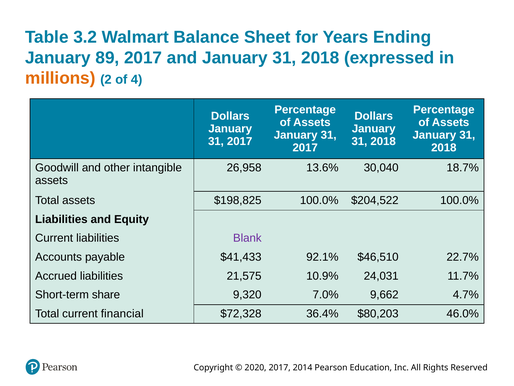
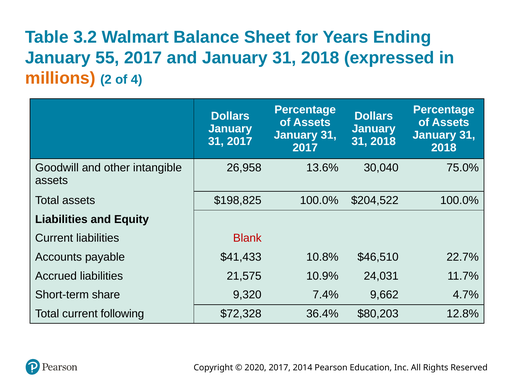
89: 89 -> 55 (107, 58)
18.7%: 18.7% -> 75.0% (463, 168)
Blank colour: purple -> red (247, 238)
92.1%: 92.1% -> 10.8% (322, 257)
7.0%: 7.0% -> 7.4% (326, 294)
financial: financial -> following (122, 313)
46.0%: 46.0% -> 12.8% (463, 313)
